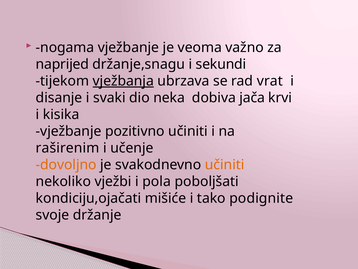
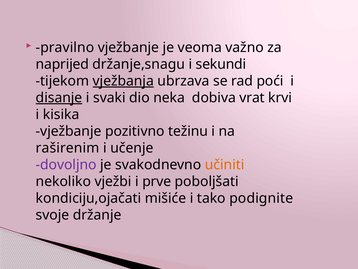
nogama: nogama -> pravilno (65, 47)
vrat: vrat -> poći (270, 81)
disanje underline: none -> present (59, 98)
jača: jača -> vrat (252, 98)
pozitivno učiniti: učiniti -> težinu (188, 131)
dovoljno colour: orange -> purple (66, 164)
pola: pola -> prve (157, 181)
